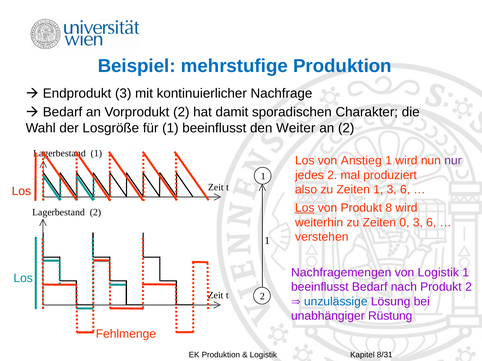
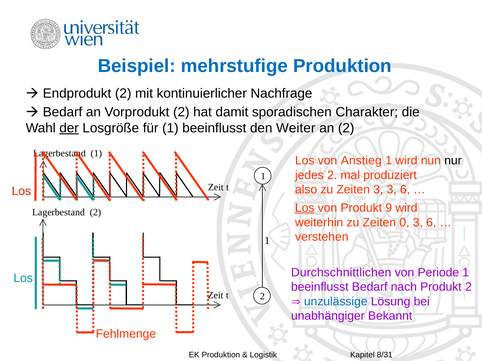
Endprodukt 3: 3 -> 2 (123, 93)
der underline: none -> present (69, 128)
nur colour: purple -> black (453, 161)
Zeiten 1: 1 -> 3 (378, 190)
8: 8 -> 9 (389, 208)
Nachfragemengen: Nachfragemengen -> Durchschnittlichen (341, 273)
von Logistik: Logistik -> Periode (438, 273)
Rüstung: Rüstung -> Bekannt (390, 316)
